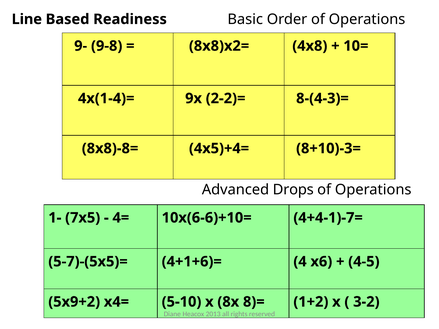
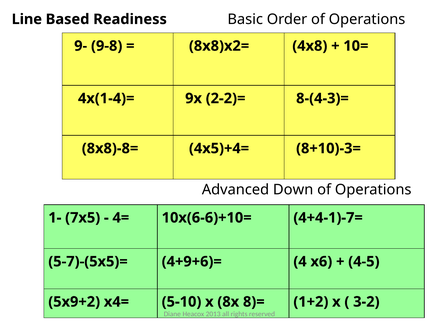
Drops: Drops -> Down (293, 190)
4+1+6)=: 4+1+6)= -> 4+9+6)= (192, 262)
